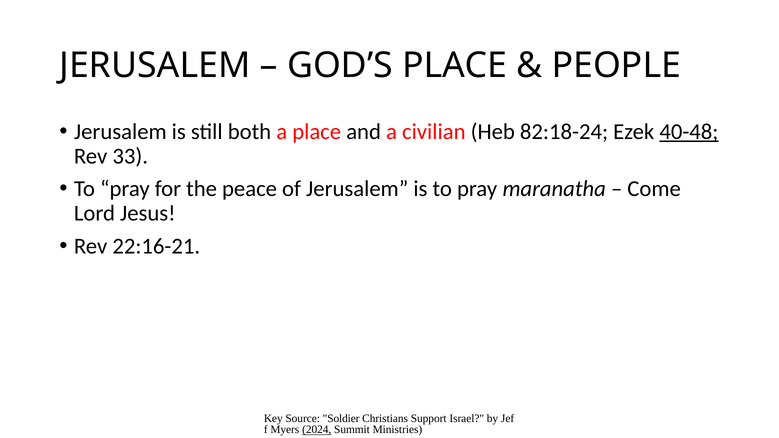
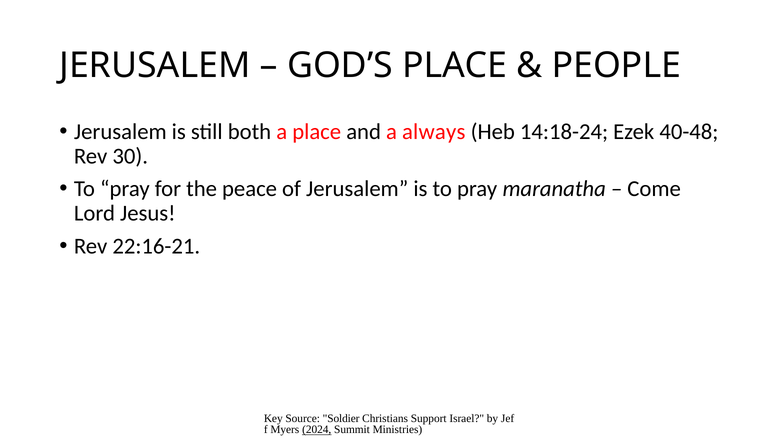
civilian: civilian -> always (434, 132)
82:18-24: 82:18-24 -> 14:18-24 (564, 132)
40-48 underline: present -> none (689, 132)
33: 33 -> 30 (130, 156)
